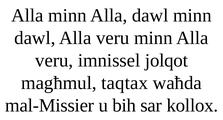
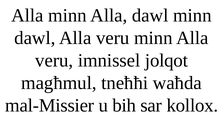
taqtax: taqtax -> tneħħi (125, 83)
